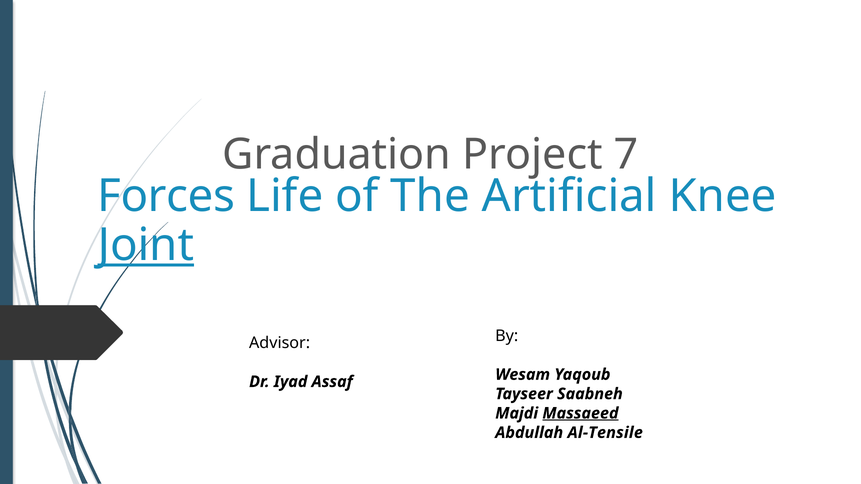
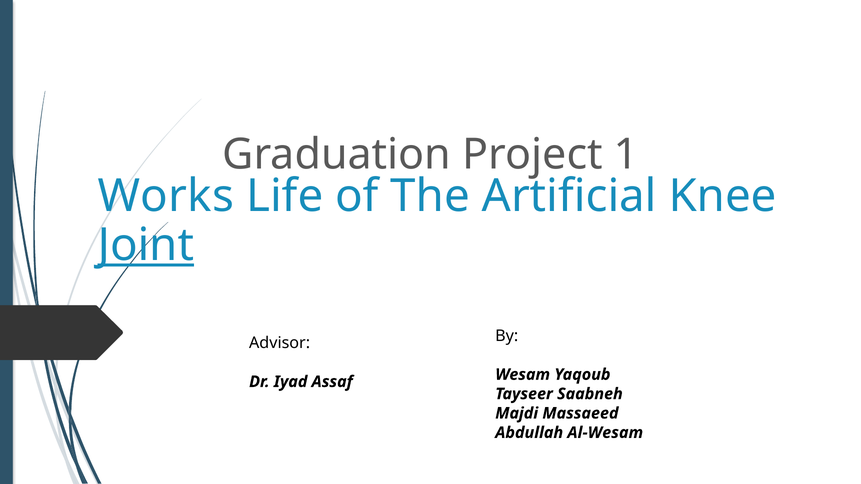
7: 7 -> 1 (626, 155)
Forces: Forces -> Works (166, 196)
Massaeed underline: present -> none (580, 414)
Al-Tensile: Al-Tensile -> Al-Wesam (605, 433)
